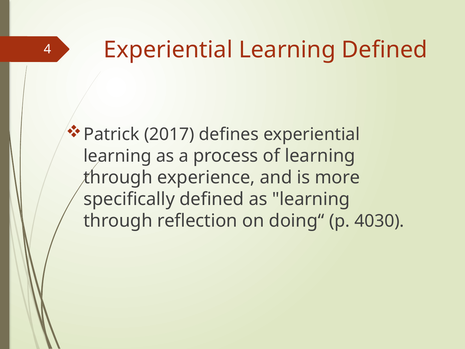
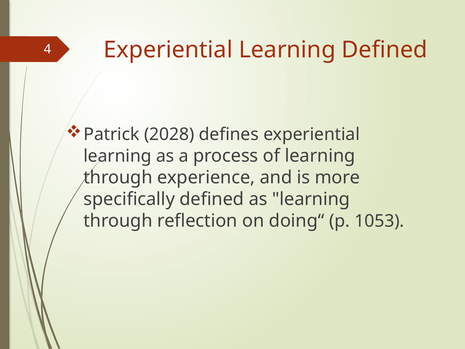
2017: 2017 -> 2028 (169, 134)
4030: 4030 -> 1053 (379, 221)
